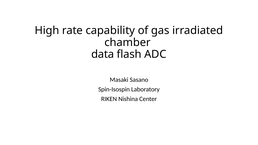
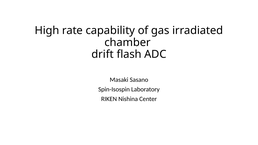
data: data -> drift (103, 54)
